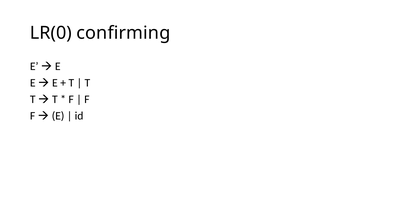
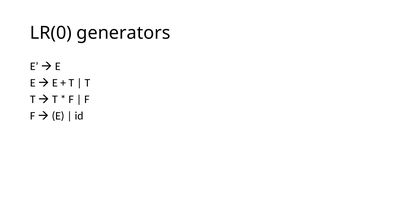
confirming: confirming -> generators (123, 33)
